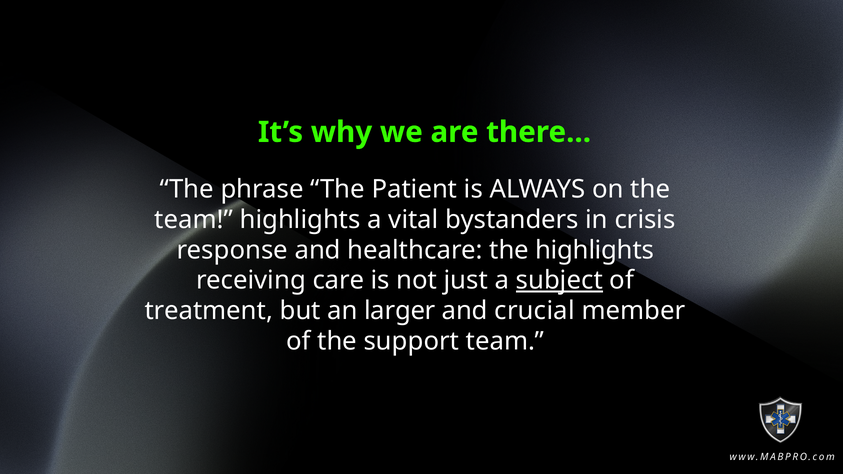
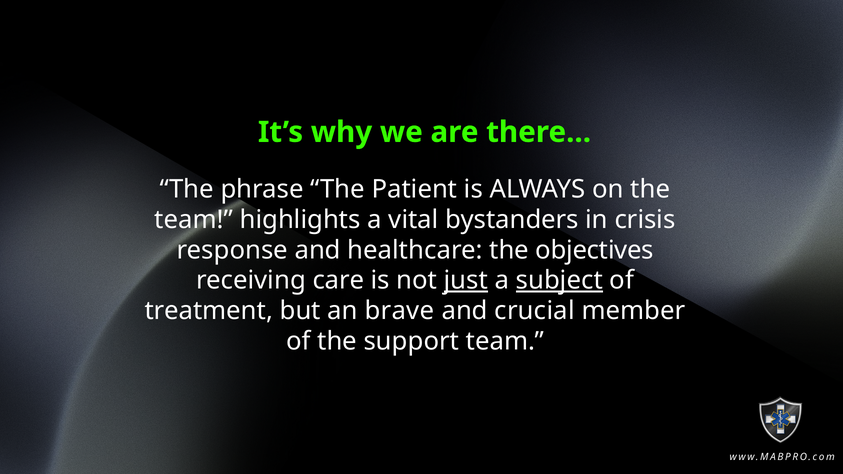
the highlights: highlights -> objectives (595, 250)
just underline: none -> present (466, 281)
larger: larger -> brave (400, 311)
